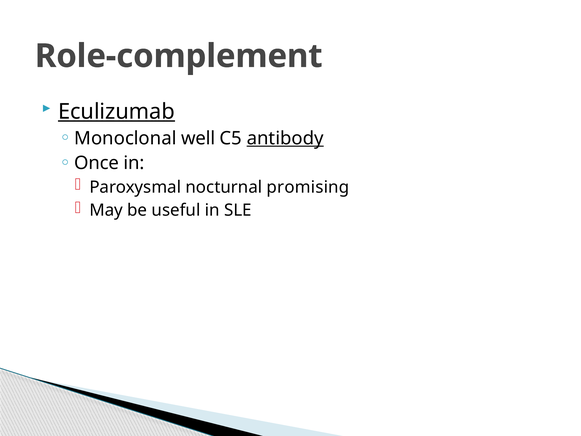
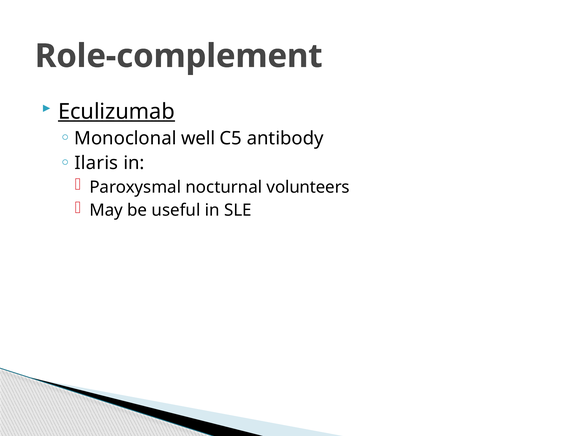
antibody underline: present -> none (285, 138)
Once: Once -> Ilaris (96, 163)
promising: promising -> volunteers (308, 187)
